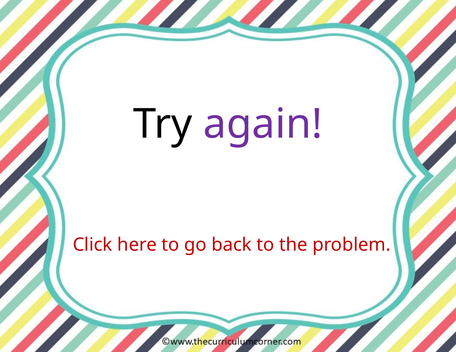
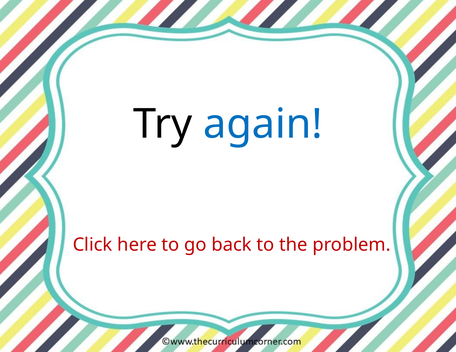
again colour: purple -> blue (263, 124)
